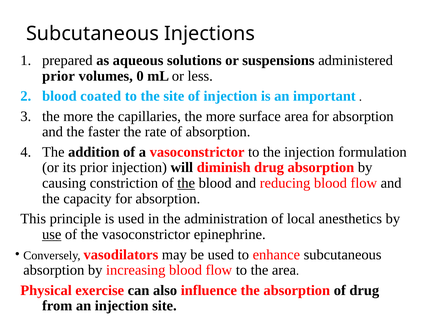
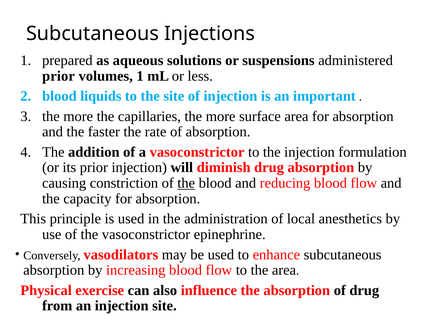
volumes 0: 0 -> 1 (140, 76)
coated: coated -> liquids (101, 96)
use underline: present -> none (52, 235)
